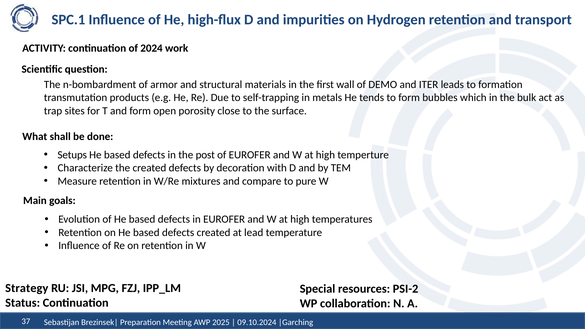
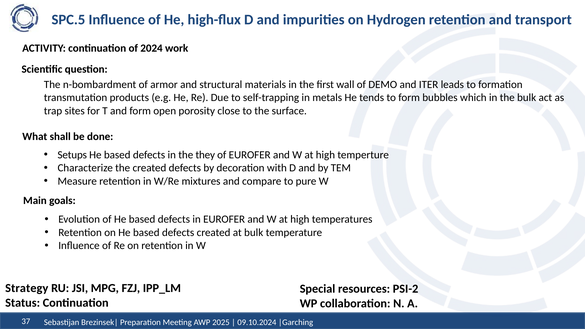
SPC.1: SPC.1 -> SPC.5 (68, 20)
post: post -> they (205, 155)
at lead: lead -> bulk (254, 233)
